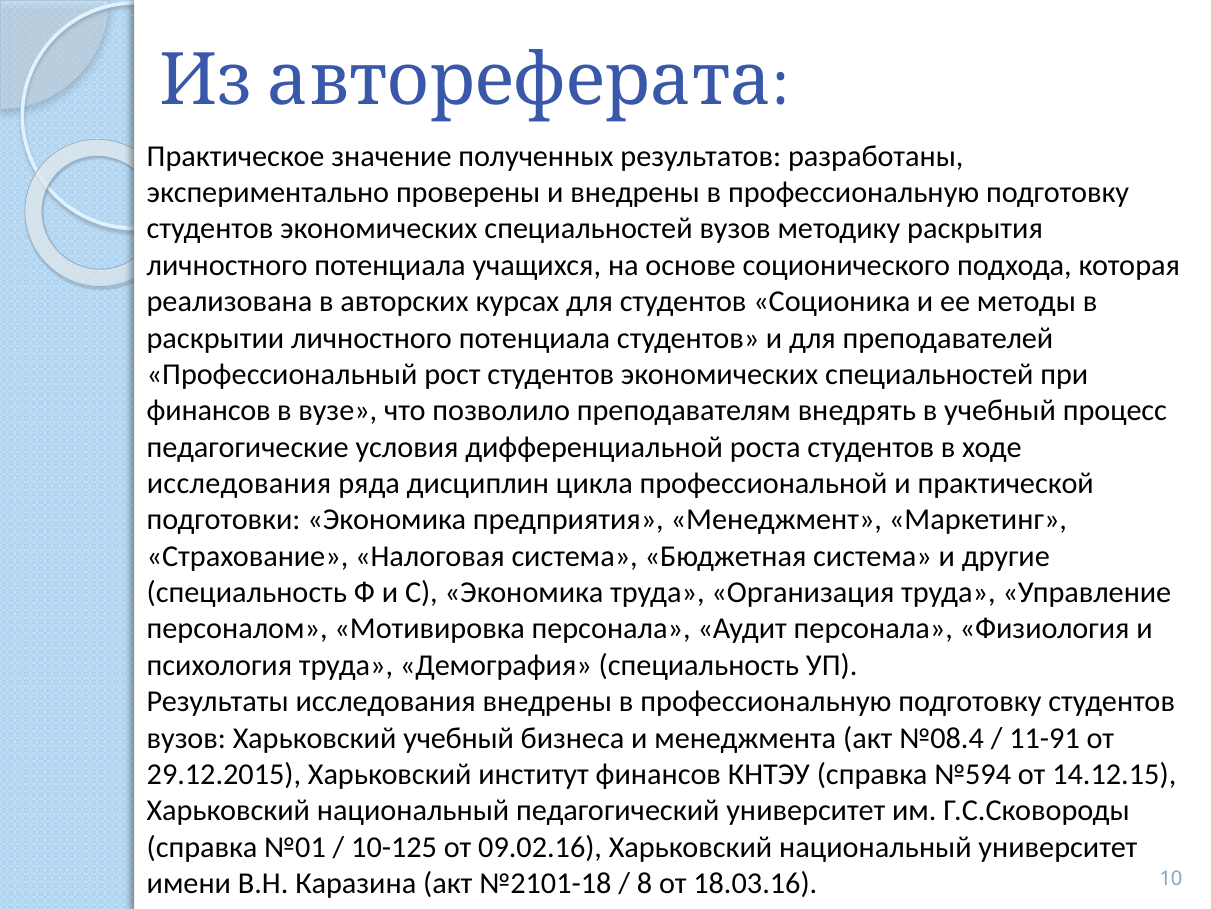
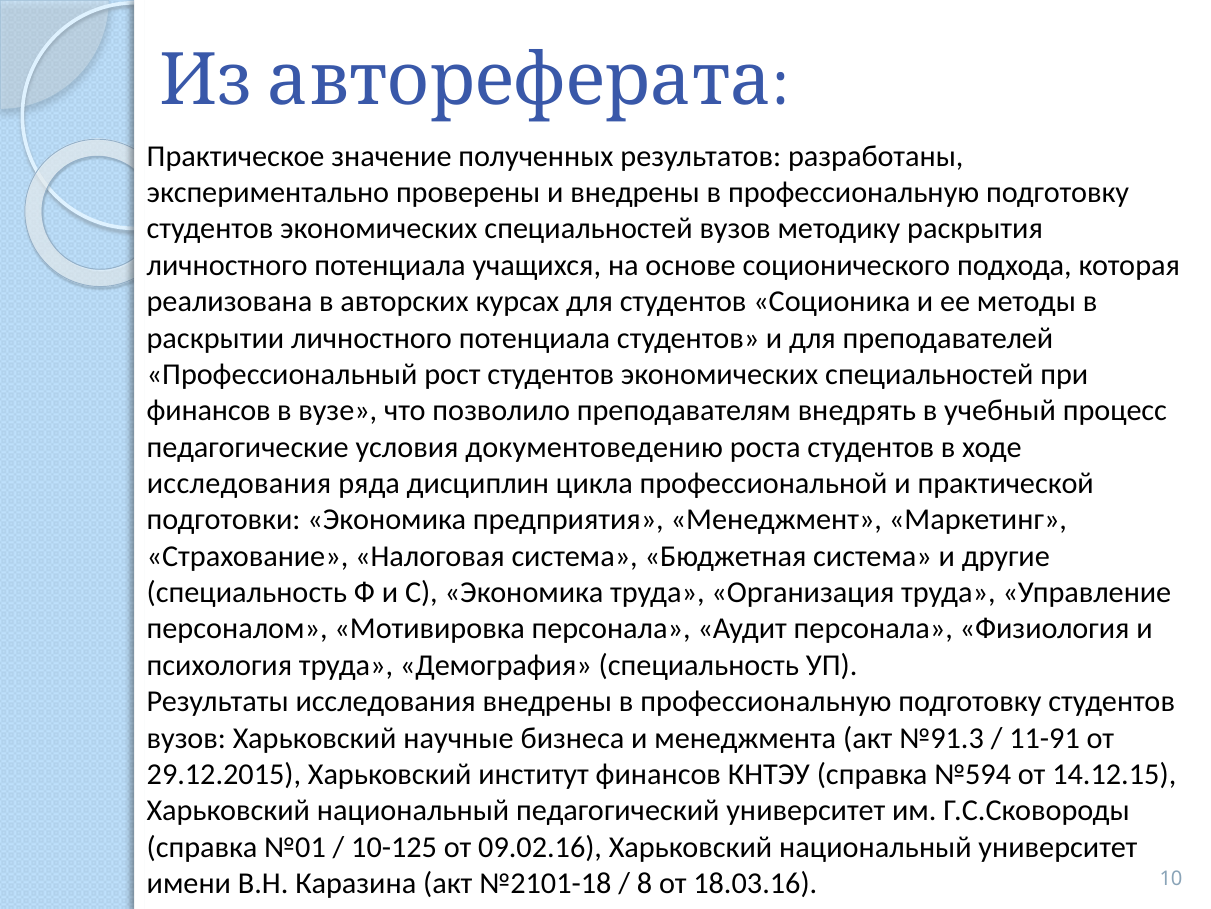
дифференциальной: дифференциальной -> документоведению (594, 447)
Харьковский учебный: учебный -> научные (458, 737)
№08.4: №08.4 -> №91.3 (942, 737)
